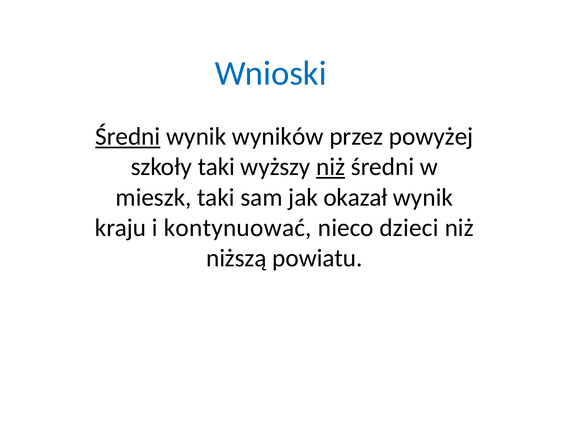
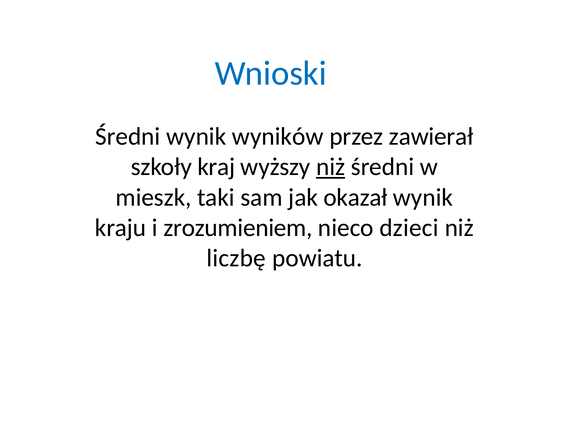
Średni underline: present -> none (128, 136)
powyżej: powyżej -> zawierał (431, 136)
szkoły taki: taki -> kraj (216, 167)
kontynuować: kontynuować -> zrozumieniem (238, 228)
niższą: niższą -> liczbę (236, 258)
